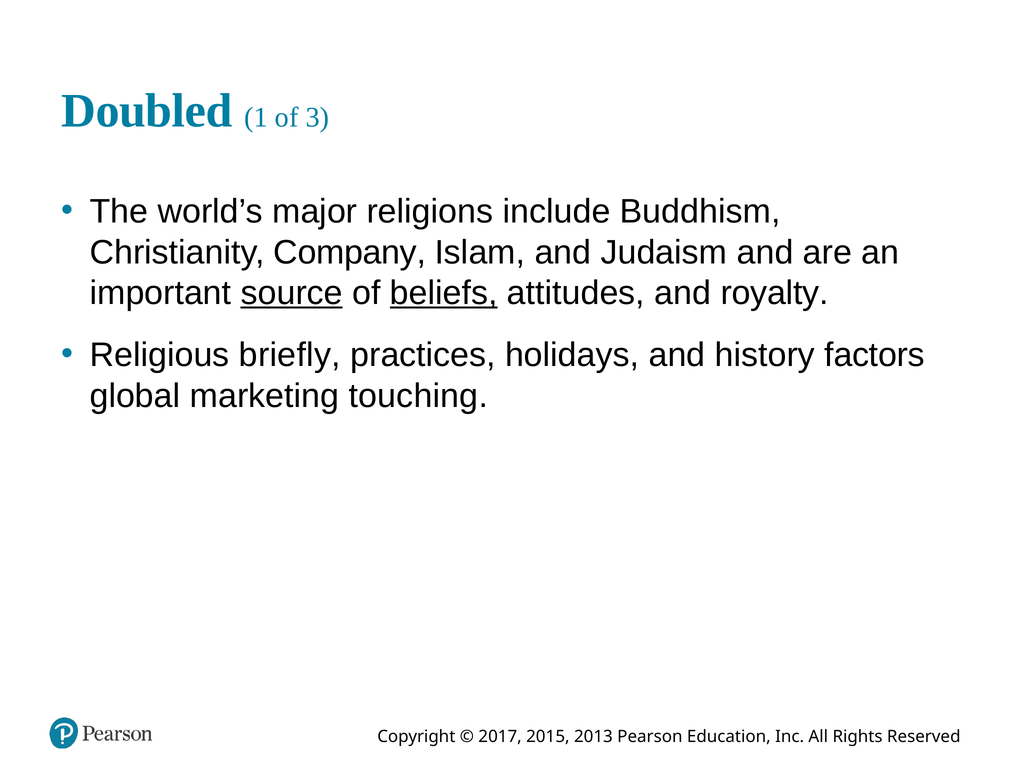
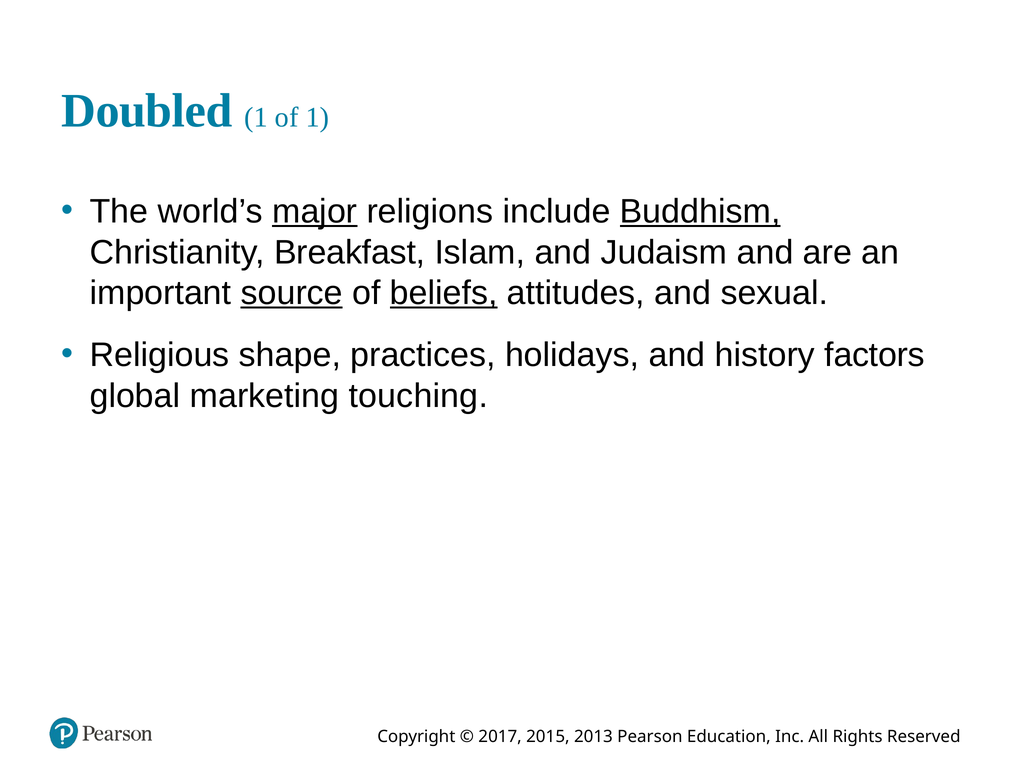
of 3: 3 -> 1 (317, 117)
major underline: none -> present (315, 211)
Buddhism underline: none -> present (700, 211)
Company: Company -> Breakfast (350, 252)
royalty: royalty -> sexual (774, 293)
briefly: briefly -> shape (290, 355)
